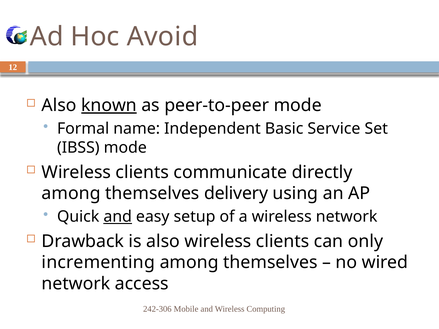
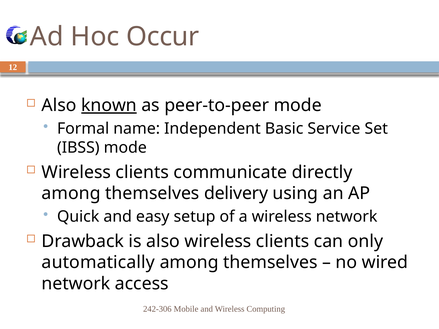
Avoid: Avoid -> Occur (163, 37)
and underline: present -> none (118, 217)
incrementing: incrementing -> automatically (98, 263)
